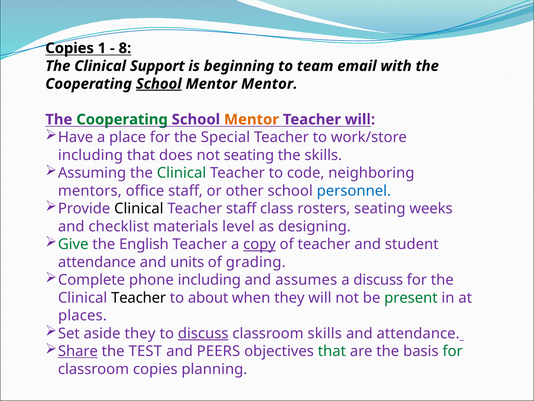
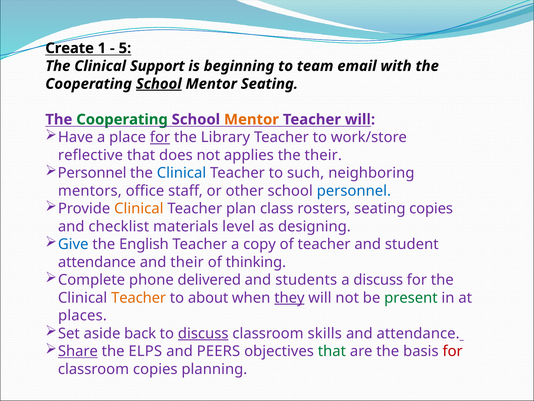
Copies: Copies -> Create (70, 48)
8: 8 -> 5 (125, 48)
Mentor Mentor: Mentor -> Seating (269, 84)
for underline: none -> present (160, 137)
Special: Special -> Library (225, 137)
including: including -> reflective (90, 155)
not seating: seating -> applies (249, 155)
the skills: skills -> their (323, 155)
Assuming: Assuming -> Personnel (92, 173)
Clinical colour: green -> blue (181, 173)
code: code -> such (306, 173)
Clinical colour: black -> orange (139, 208)
Teacher staff: staff -> plan (241, 208)
seating weeks: weeks -> copies (431, 208)
Give colour: green -> blue (73, 244)
copy underline: present -> none (260, 244)
and units: units -> their (187, 262)
grading: grading -> thinking (256, 262)
phone including: including -> delivered (209, 280)
assumes: assumes -> students (306, 280)
Teacher colour: black -> orange (139, 297)
they underline: none -> present (289, 297)
aside they: they -> back (140, 333)
TEST: TEST -> ELPS (145, 351)
for colour: green -> red (453, 351)
